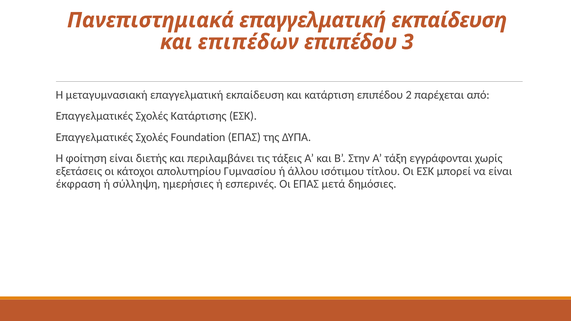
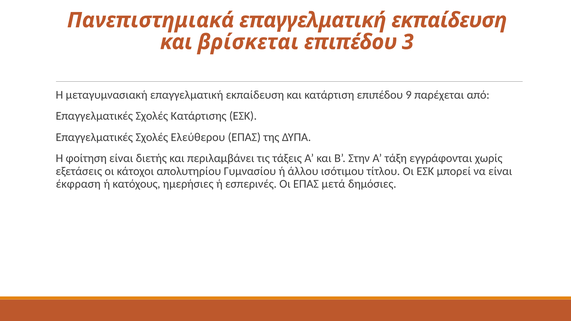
επιπέδων: επιπέδων -> βρίσκεται (248, 42)
2: 2 -> 9 (409, 95)
Foundation: Foundation -> Ελεύθερου (198, 137)
σύλληψη: σύλληψη -> κατόχους (136, 184)
